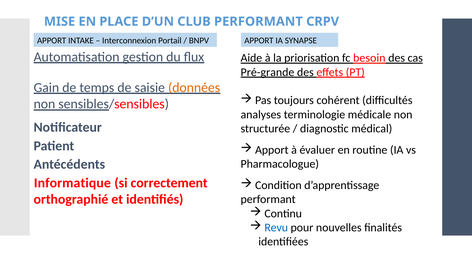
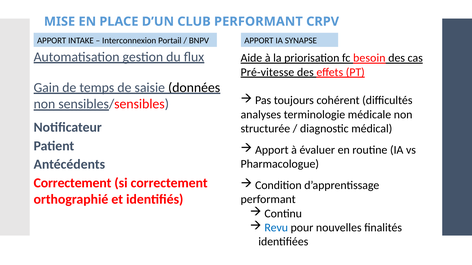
Pré-grande: Pré-grande -> Pré-vitesse (267, 72)
données colour: orange -> black (194, 88)
Informatique: Informatique -> Correctement (73, 183)
